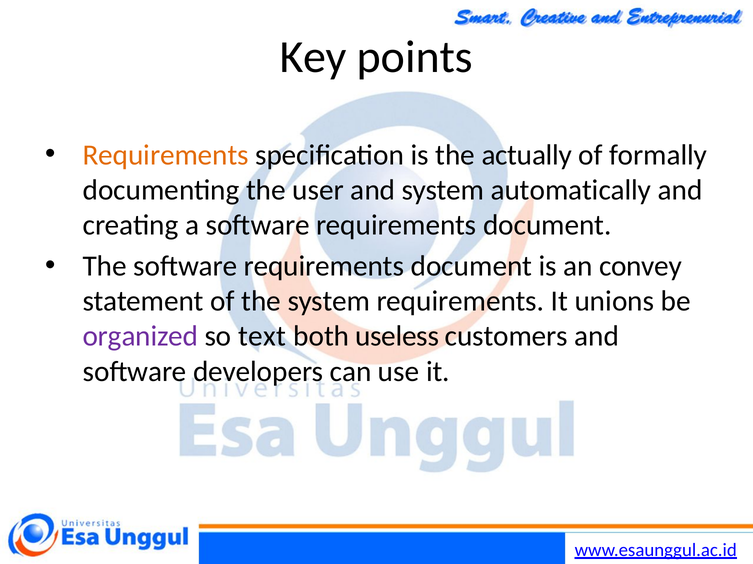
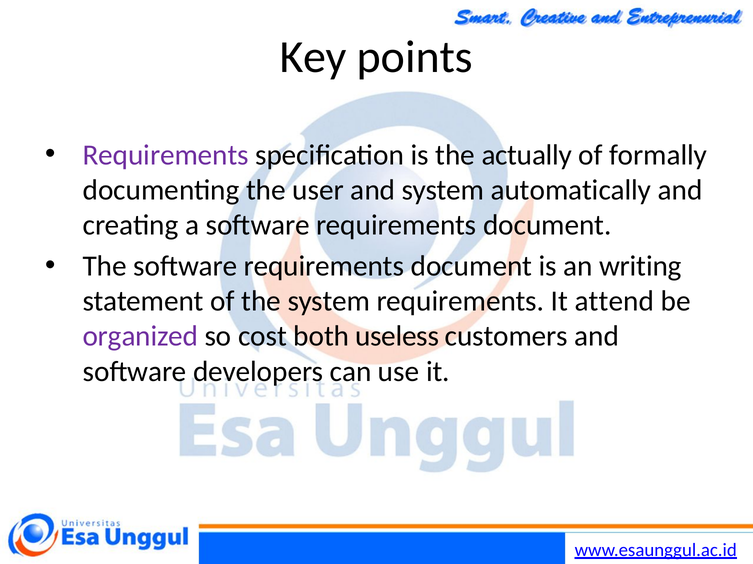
Requirements colour: orange -> purple (166, 155)
convey: convey -> writing (640, 266)
unions: unions -> attend (614, 302)
text: text -> cost (262, 337)
